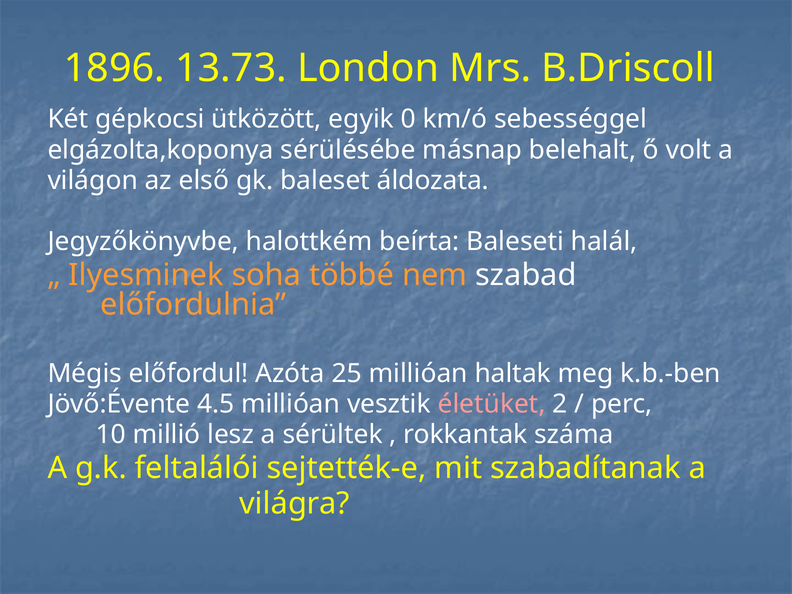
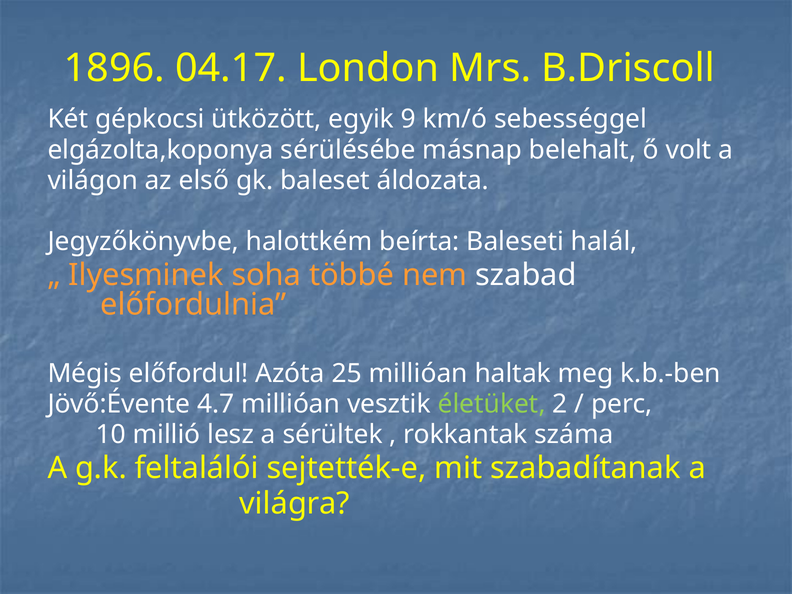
13.73: 13.73 -> 04.17 (231, 68)
0: 0 -> 9 (408, 119)
4.5: 4.5 -> 4.7 (216, 404)
életüket colour: pink -> light green (492, 404)
